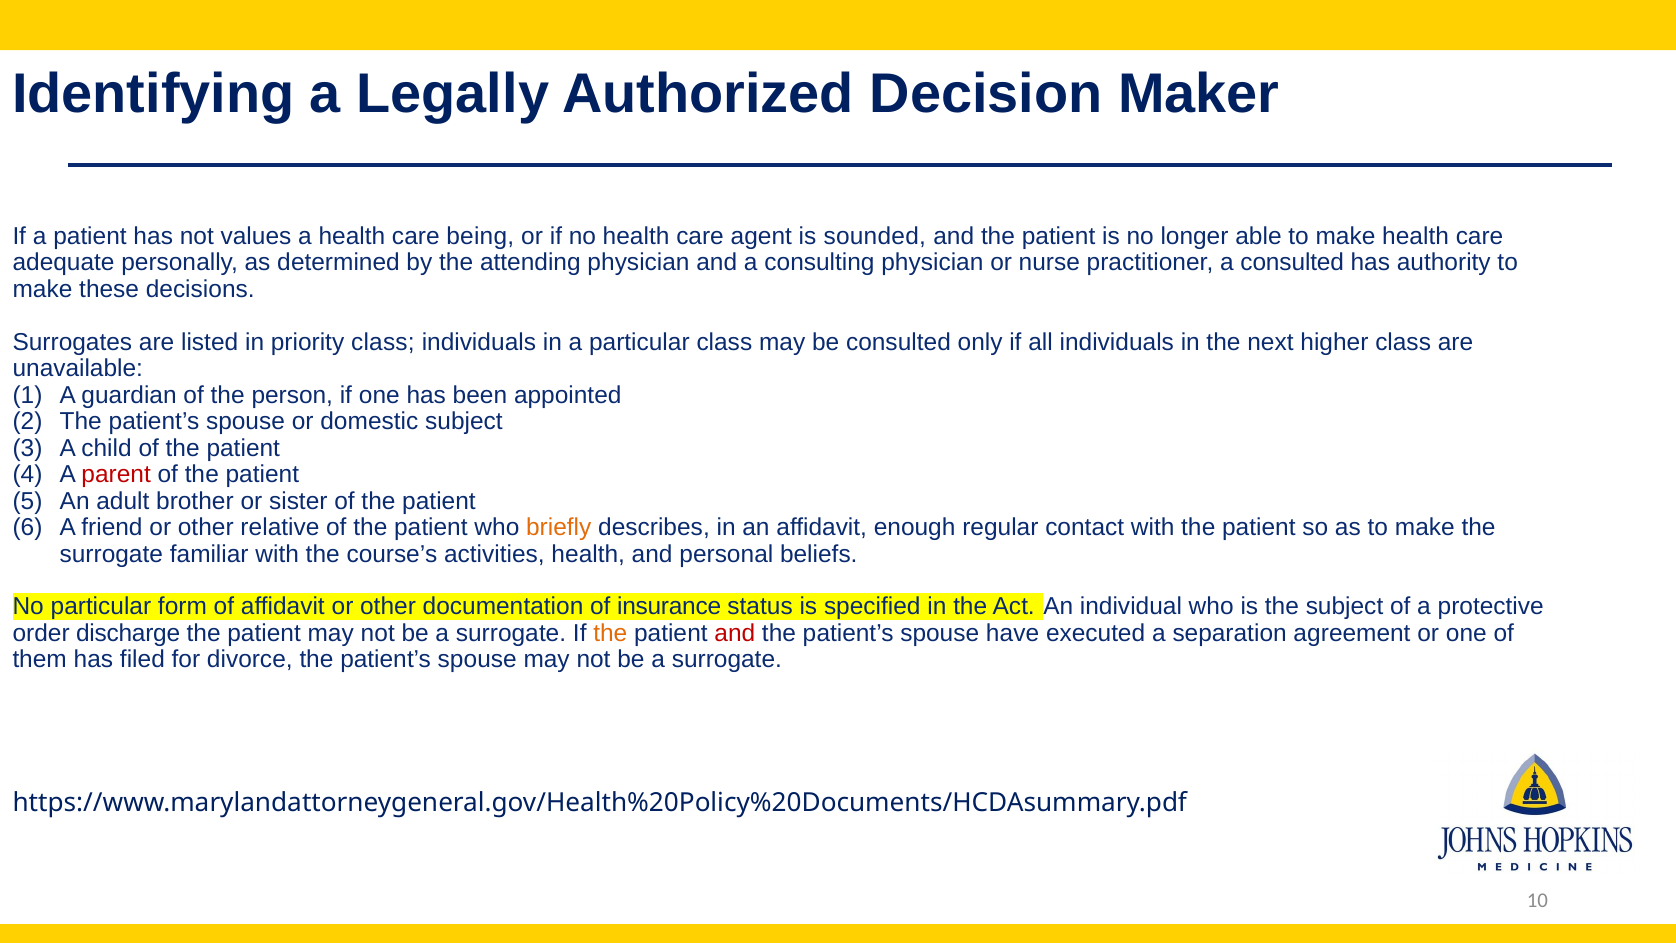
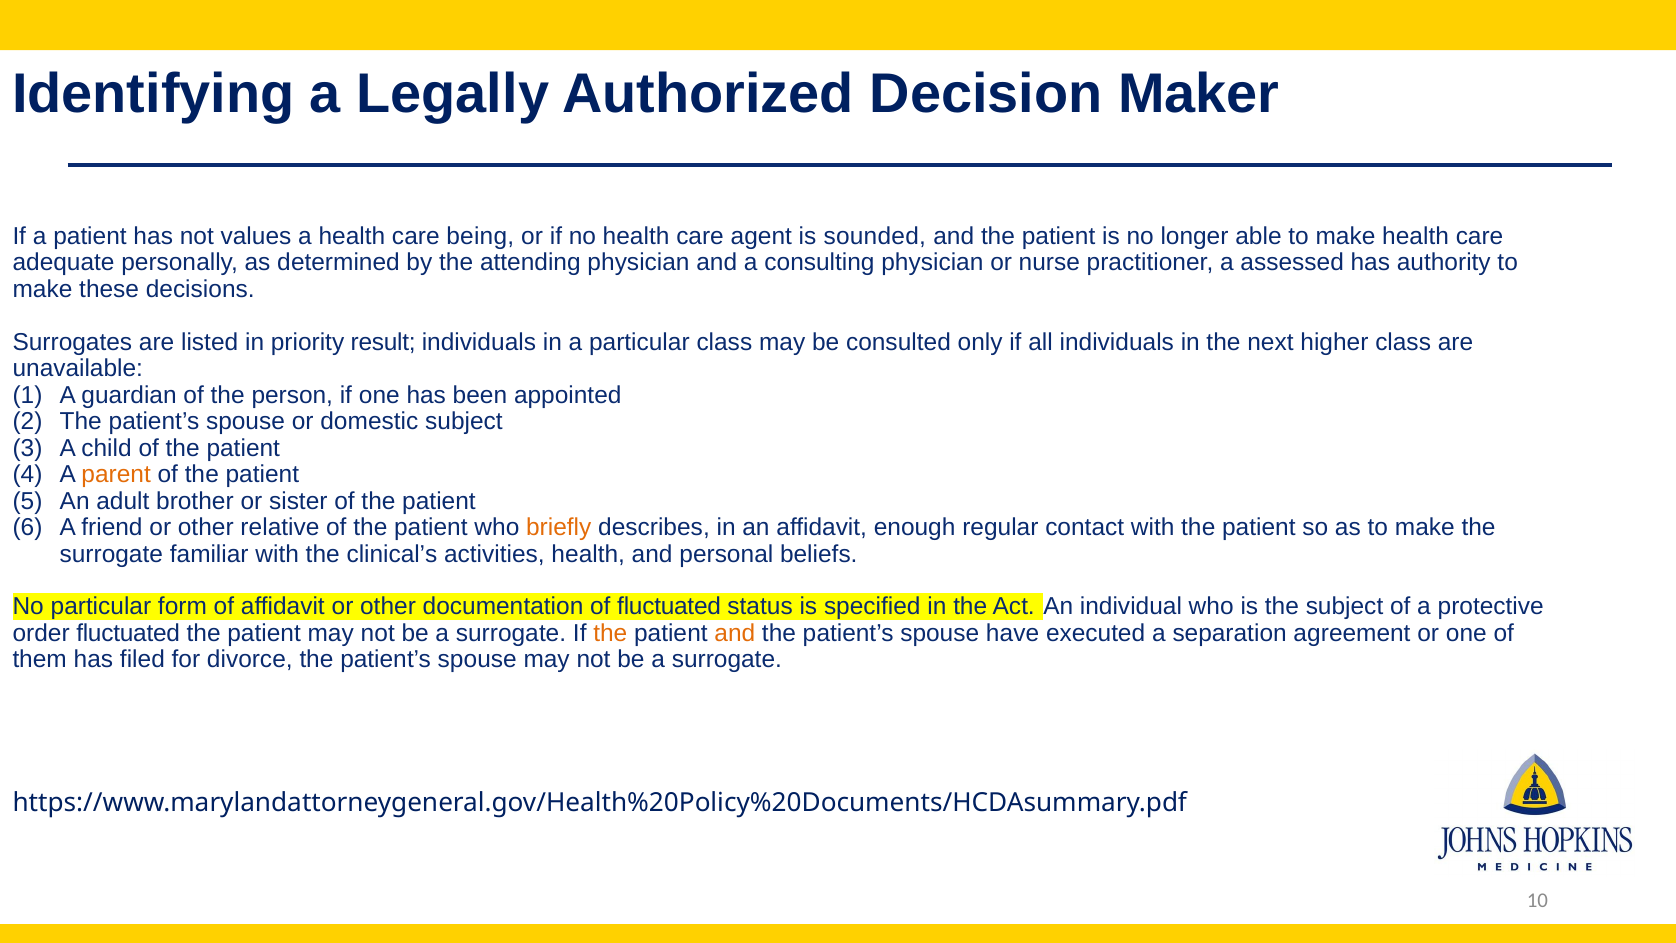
a consulted: consulted -> assessed (1292, 263)
priority class: class -> result (383, 342)
parent colour: red -> orange (116, 474)
course’s: course’s -> clinical’s (392, 554)
of insurance: insurance -> fluctuated (669, 607)
order discharge: discharge -> fluctuated (128, 633)
and colour: red -> orange (735, 633)
